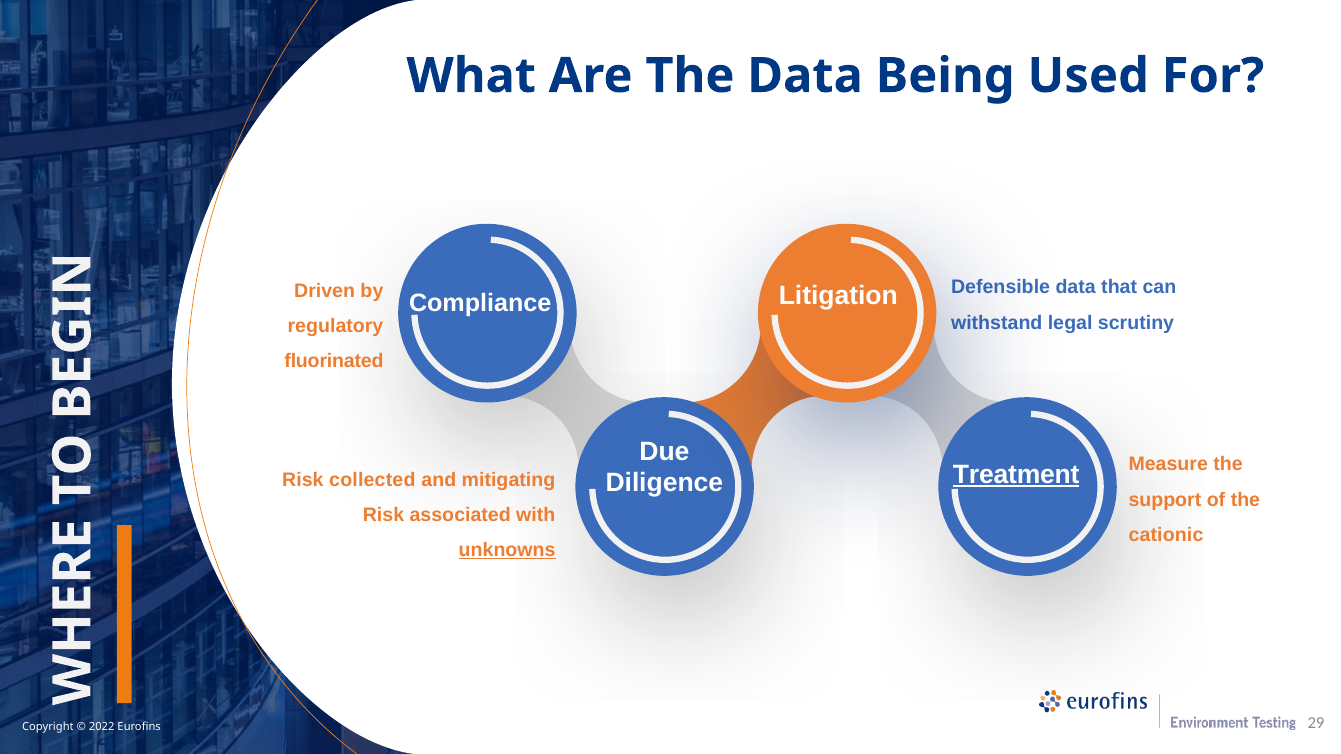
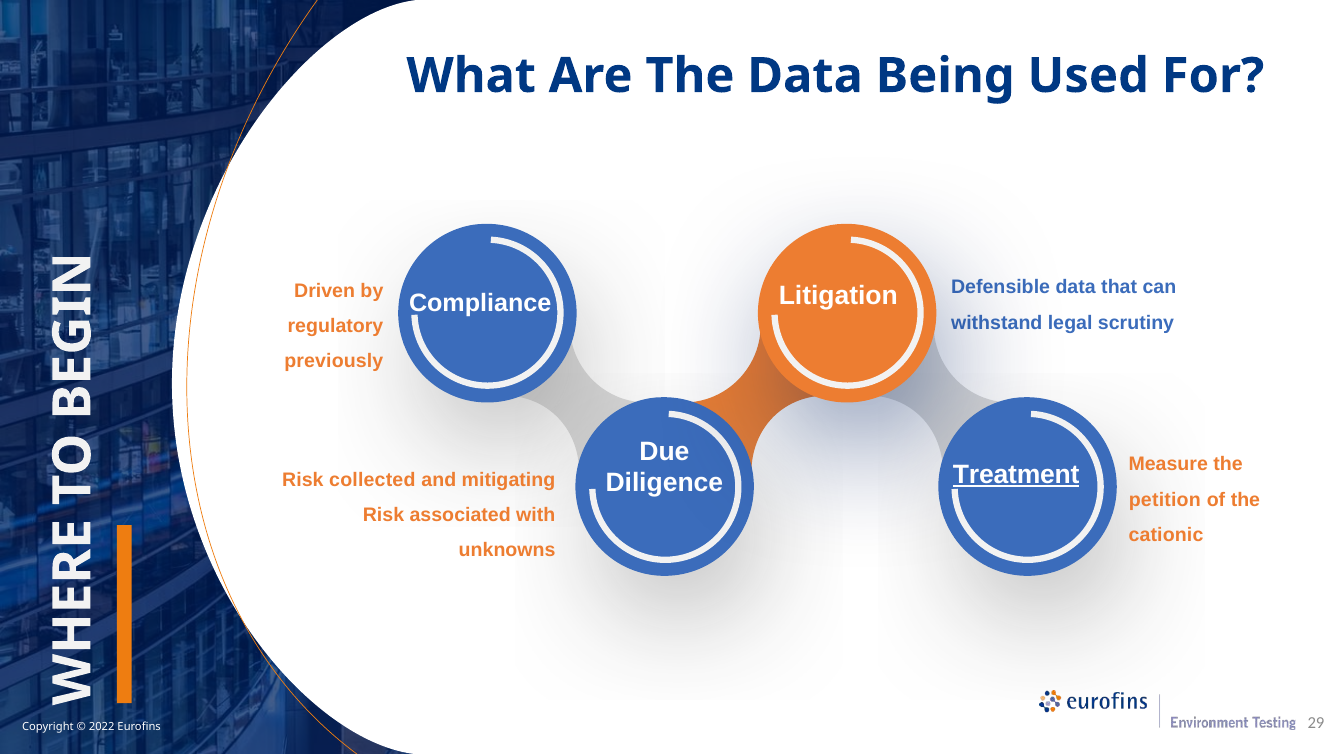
fluorinated: fluorinated -> previously (334, 362)
support: support -> petition (1165, 500)
unknowns underline: present -> none (507, 551)
